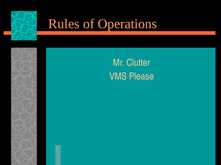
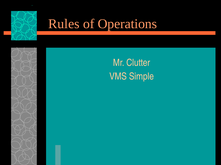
Please: Please -> Simple (141, 77)
